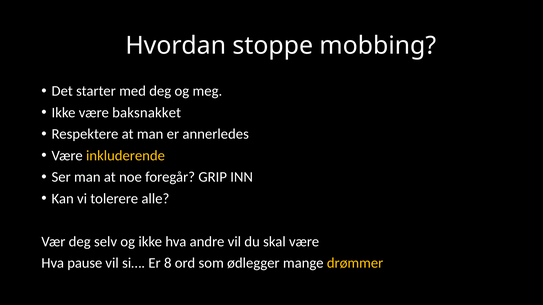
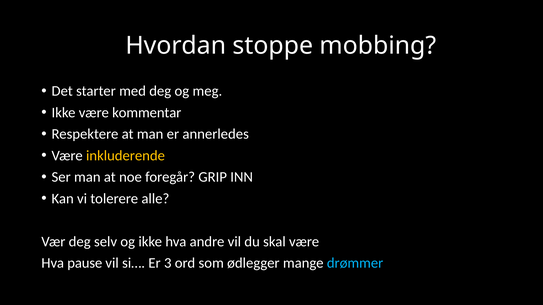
baksnakket: baksnakket -> kommentar (147, 113)
8: 8 -> 3 (168, 263)
drømmer colour: yellow -> light blue (355, 263)
